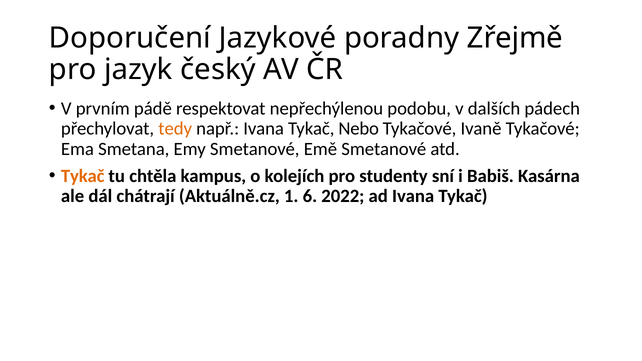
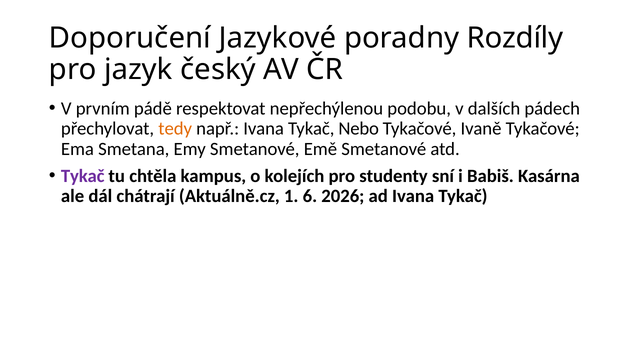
Zřejmě: Zřejmě -> Rozdíly (515, 38)
Tykač colour: orange -> purple (83, 176)
2022: 2022 -> 2026 (343, 196)
